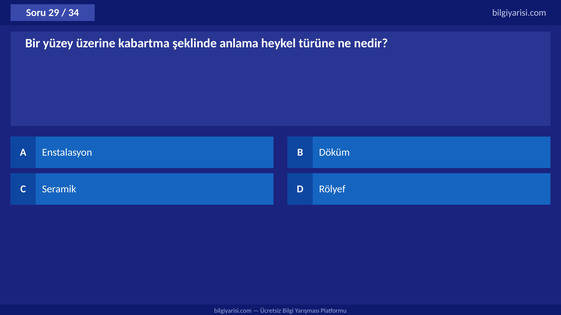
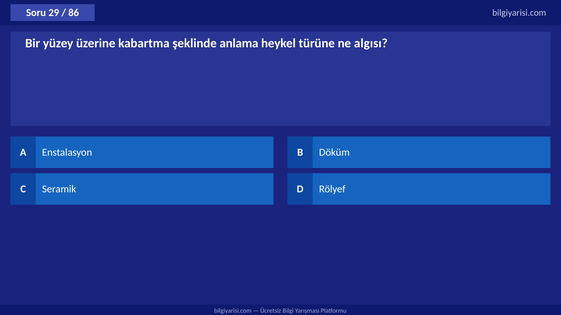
34: 34 -> 86 (74, 13)
nedir: nedir -> algısı (371, 43)
